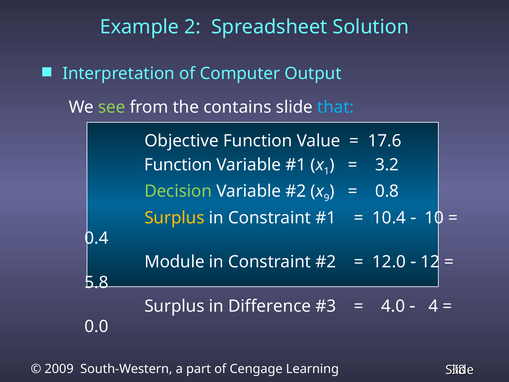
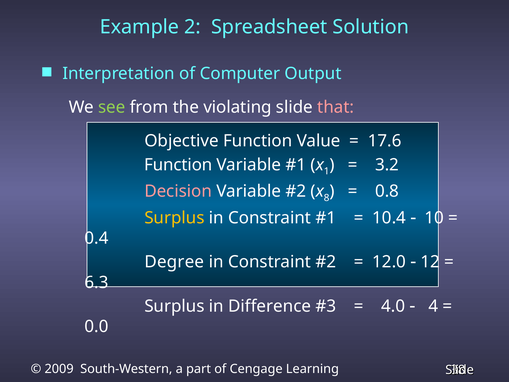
contains: contains -> violating (237, 107)
that colour: light blue -> pink (336, 107)
Decision colour: light green -> pink (178, 191)
9: 9 -> 8 (327, 198)
Module: Module -> Degree (174, 262)
5.8: 5.8 -> 6.3 (97, 282)
